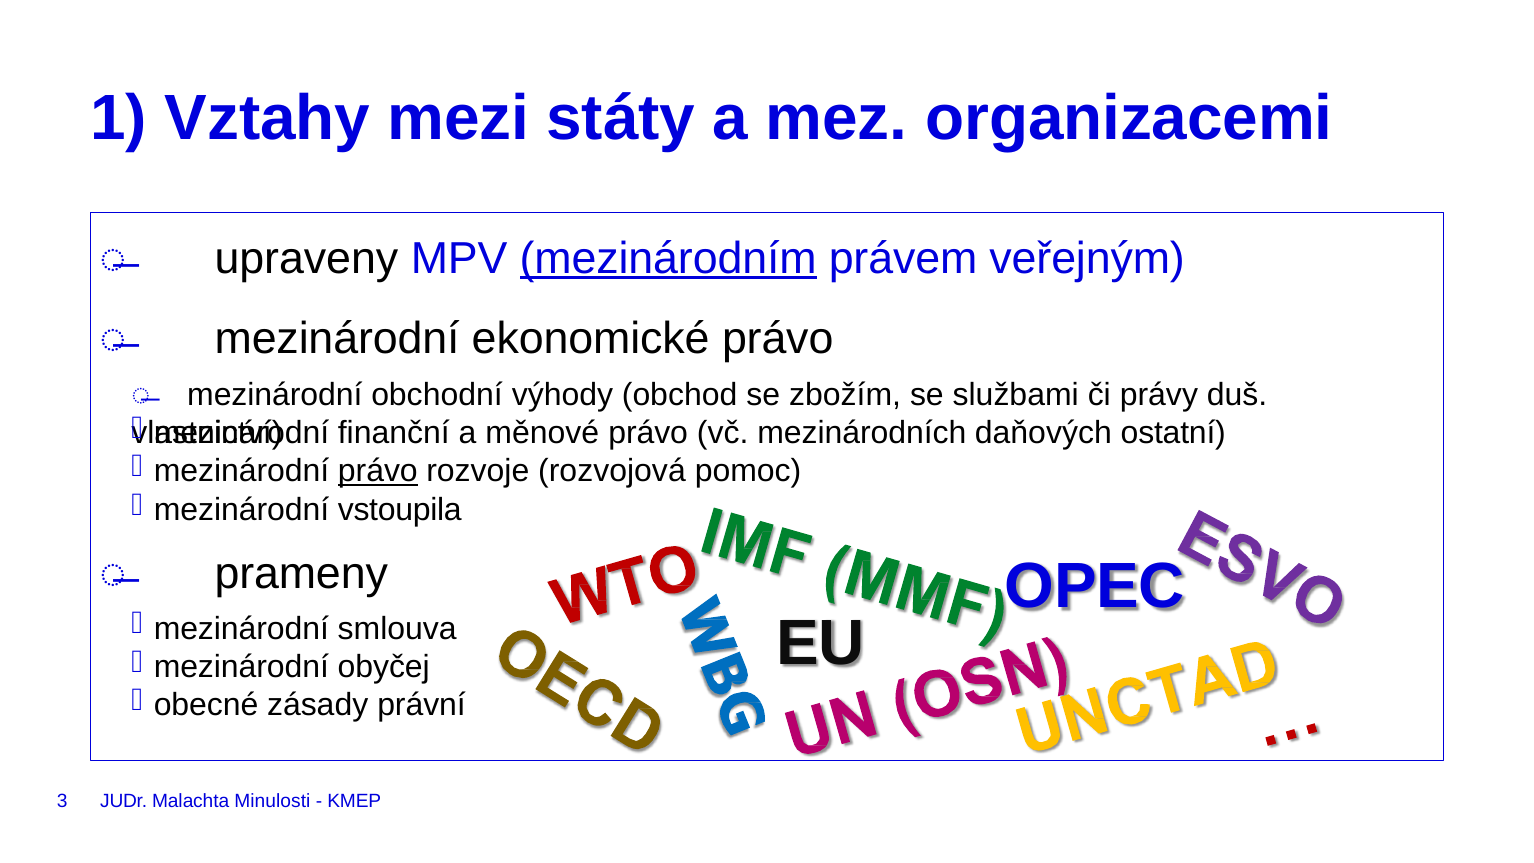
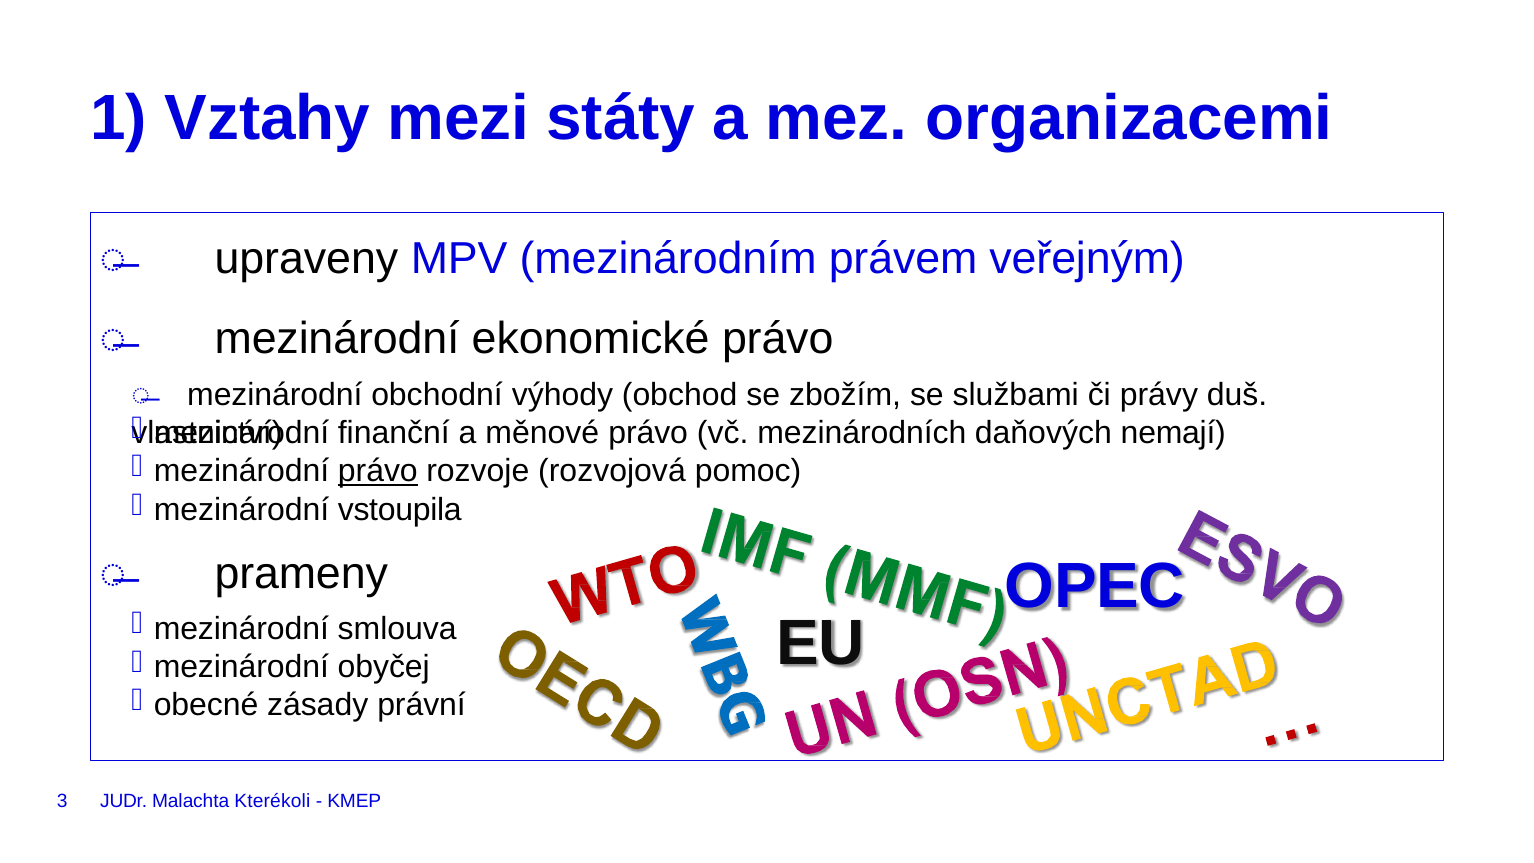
mezinárodním underline: present -> none (668, 259)
ostatní: ostatní -> nemají (1173, 433)
Minulosti: Minulosti -> Kterékoli (272, 801)
